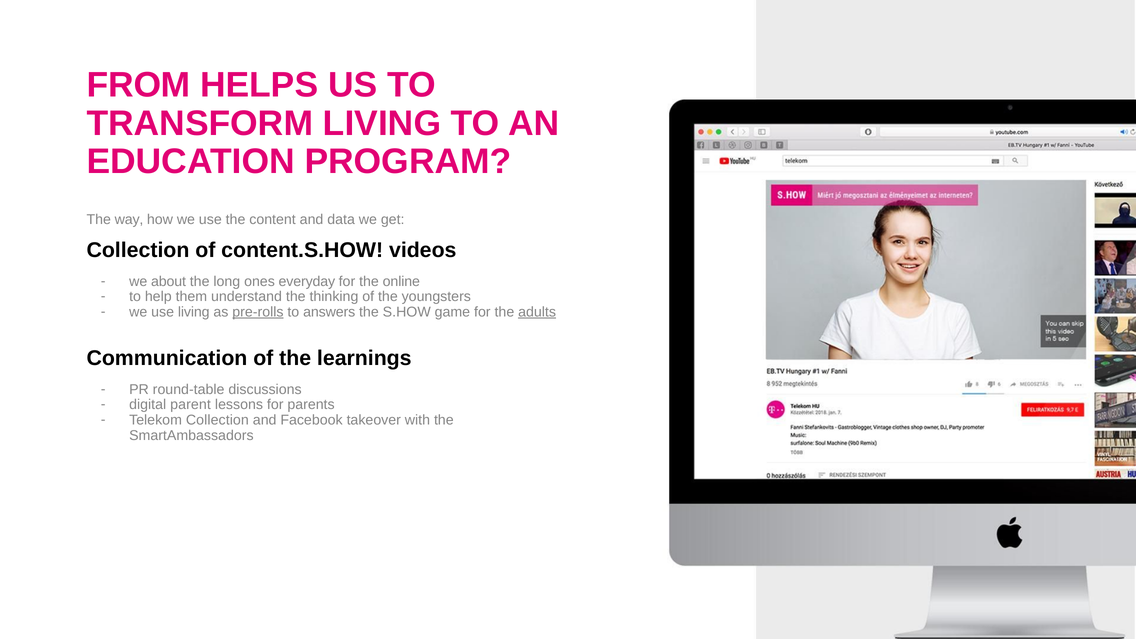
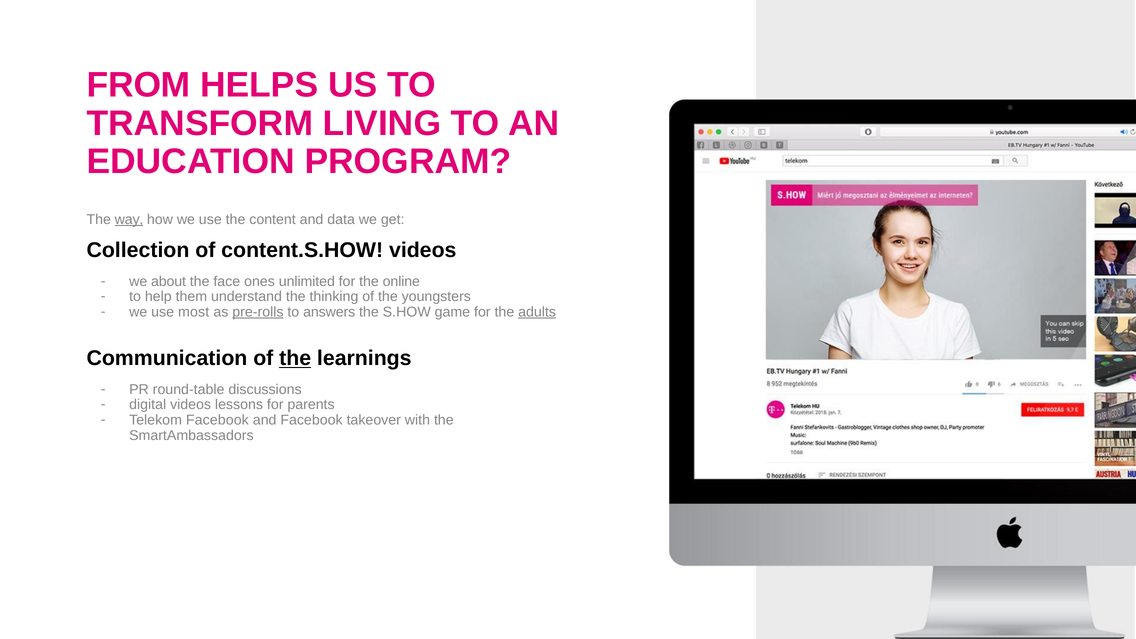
way underline: none -> present (129, 219)
long: long -> face (227, 281)
everyday: everyday -> unlimited (307, 281)
use living: living -> most (194, 312)
the underline: none -> present (295, 358)
digital parent: parent -> videos (191, 405)
Telekom Collection: Collection -> Facebook (217, 420)
